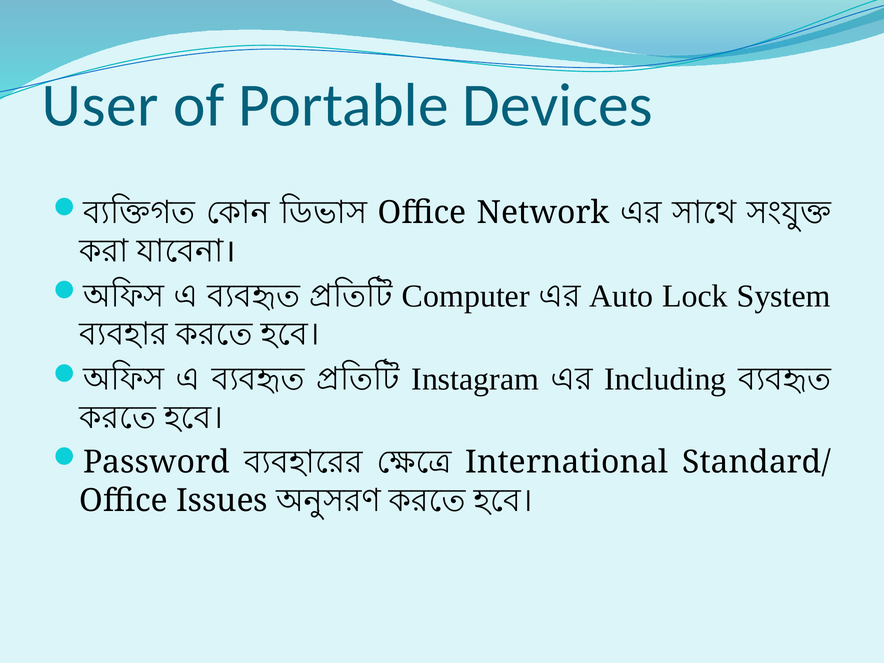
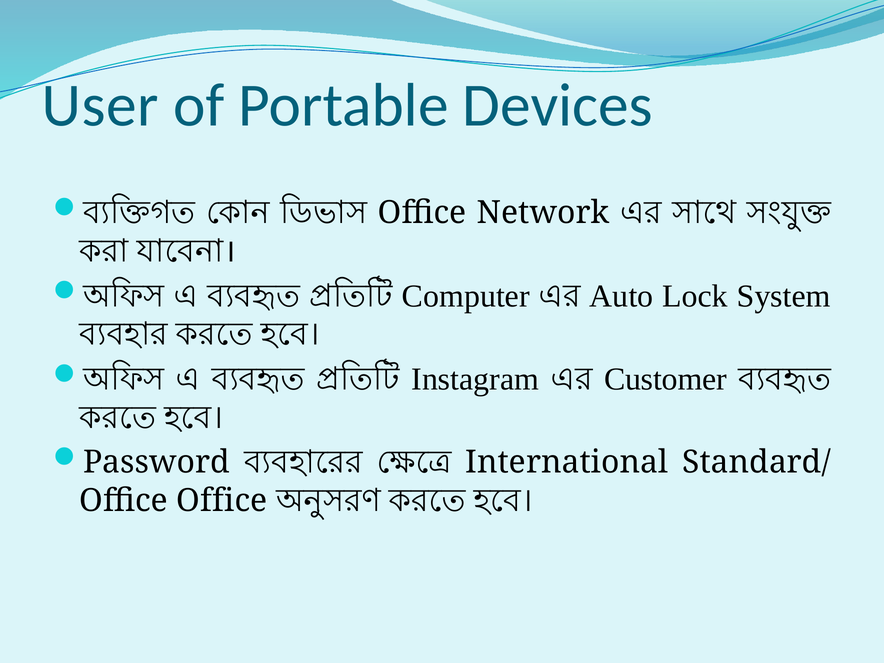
Including: Including -> Customer (665, 379)
Office Issues: Issues -> Office (222, 501)
